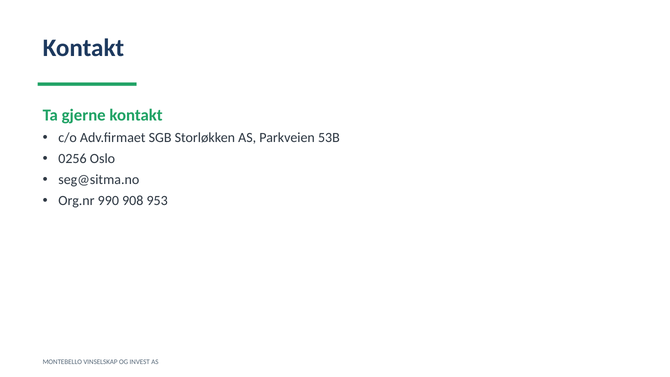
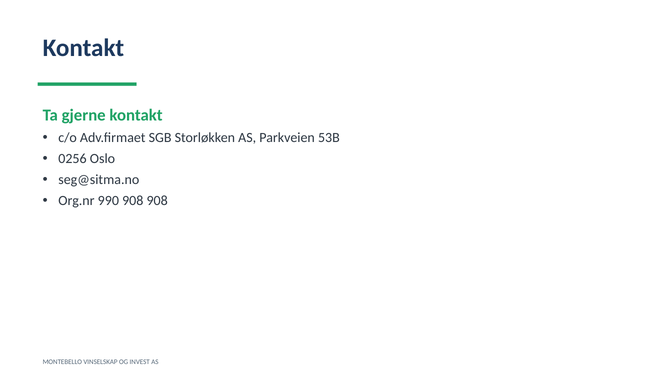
908 953: 953 -> 908 (157, 201)
